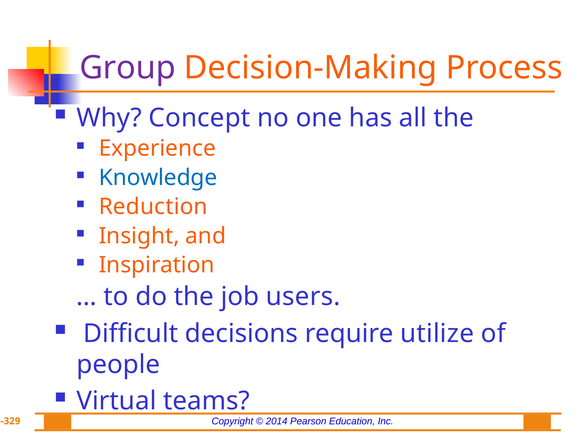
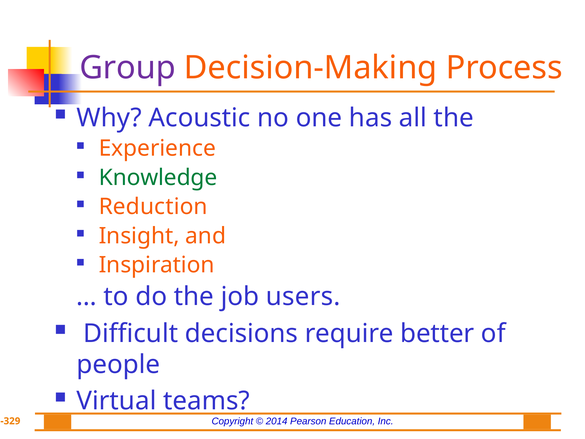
Concept: Concept -> Acoustic (200, 118)
Knowledge colour: blue -> green (158, 177)
utilize: utilize -> better (437, 333)
